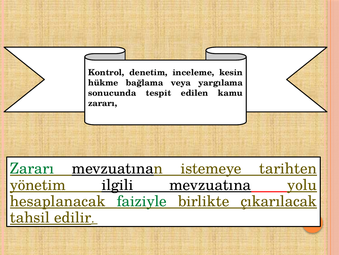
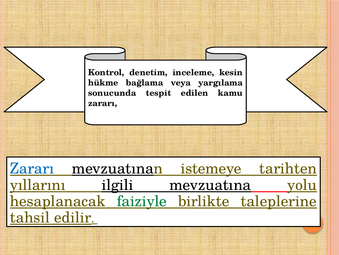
Zararı colour: green -> blue (32, 168)
yönetim: yönetim -> yıllarını (38, 185)
çıkarılacak: çıkarılacak -> taleplerine (279, 201)
